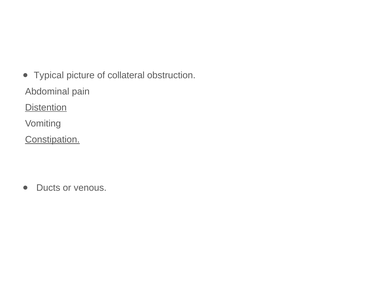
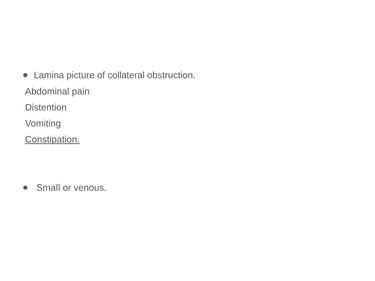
Typical: Typical -> Lamina (49, 75)
Distention underline: present -> none (46, 108)
Ducts: Ducts -> Small (48, 188)
